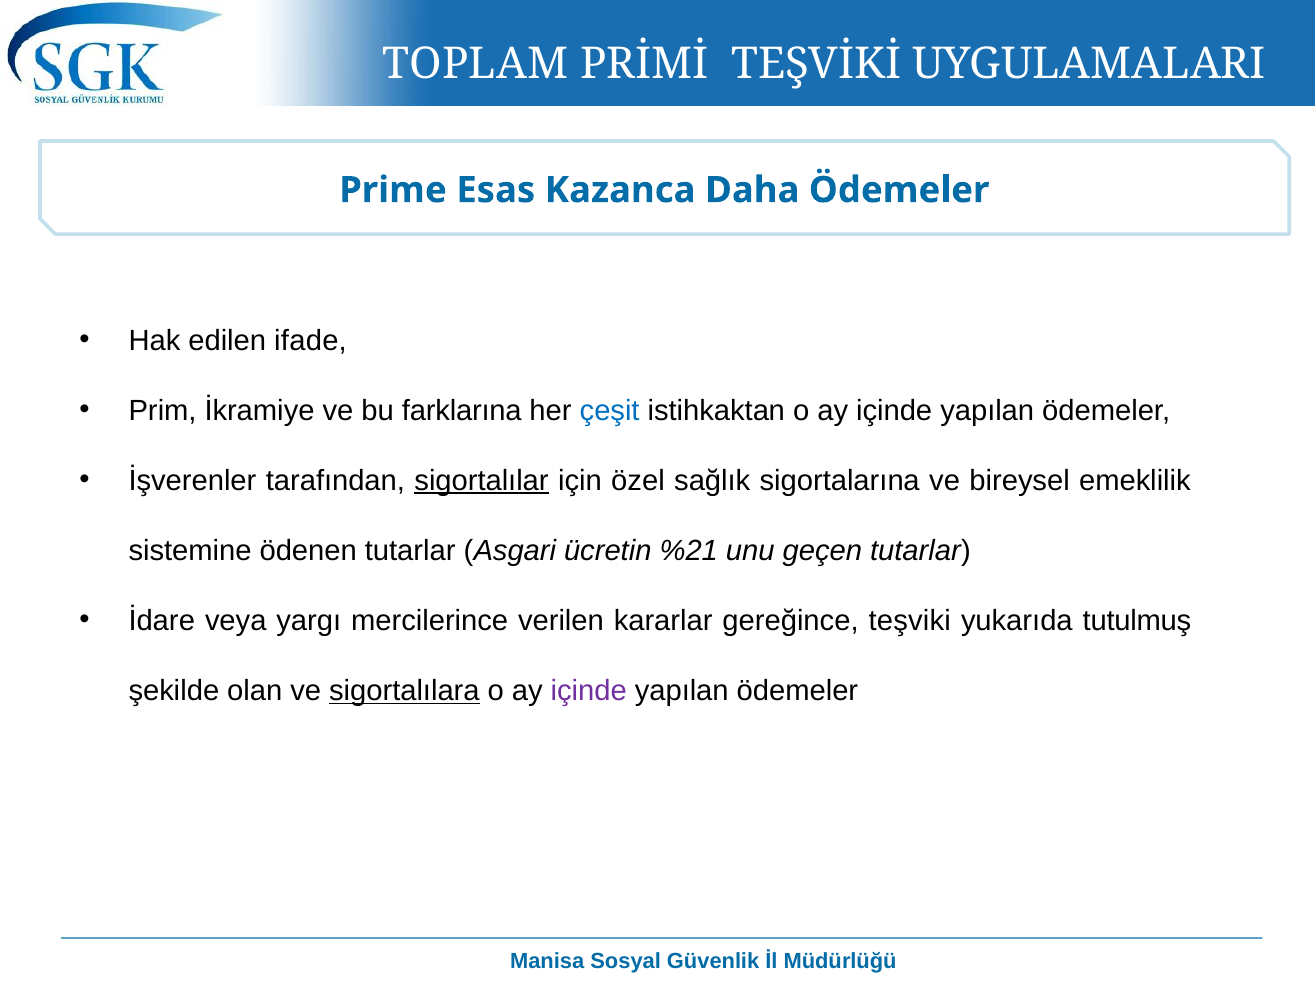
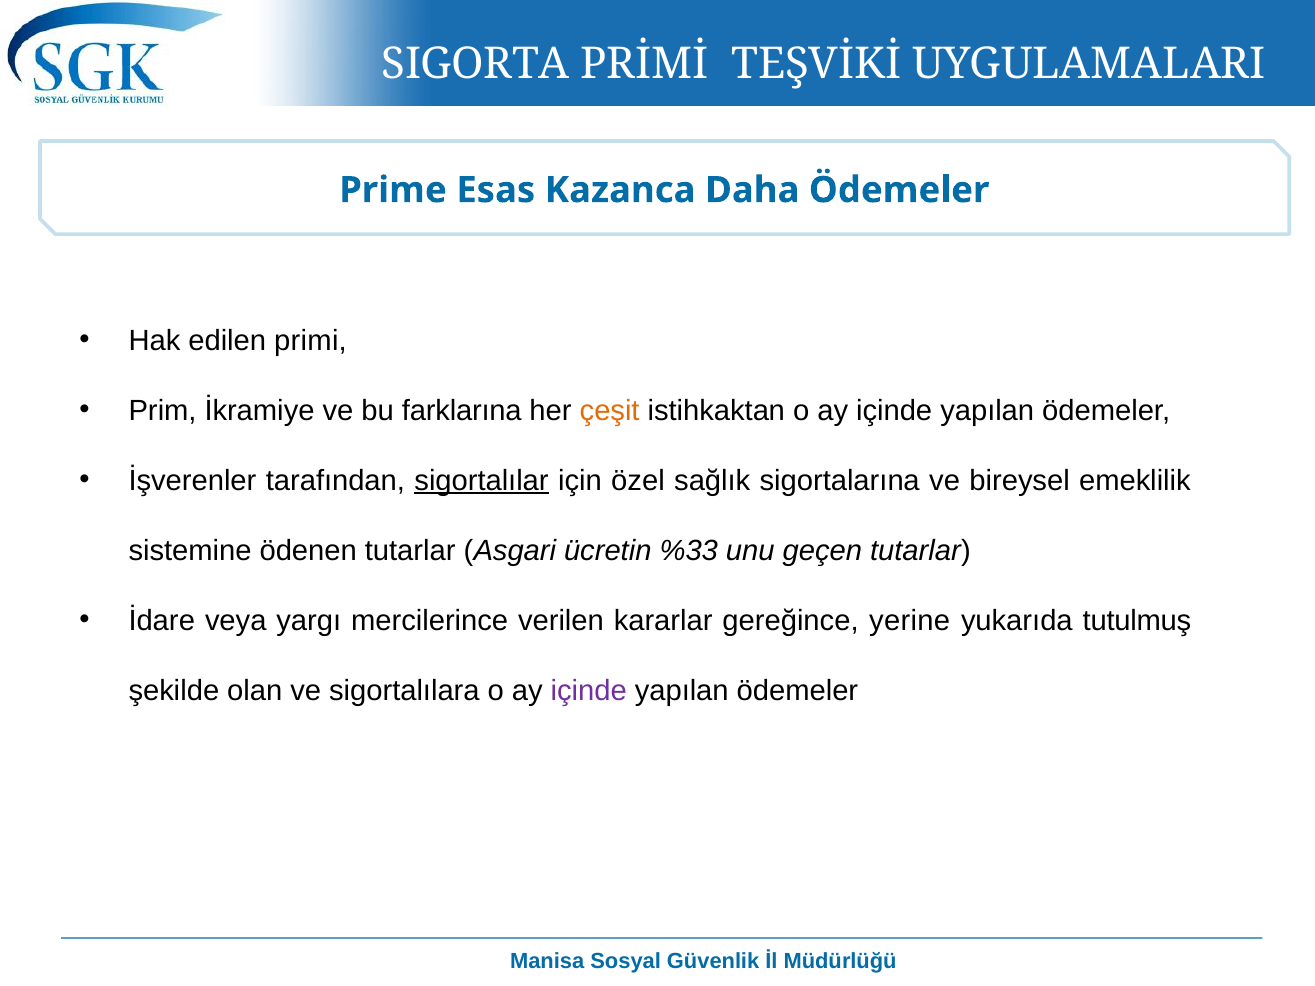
TOPLAM: TOPLAM -> SIGORTA (476, 64)
ifade: ifade -> primi (311, 341)
çeşit colour: blue -> orange (610, 411)
%21: %21 -> %33 (689, 551)
teşviki: teşviki -> yerine (910, 621)
sigortalılara underline: present -> none (404, 691)
